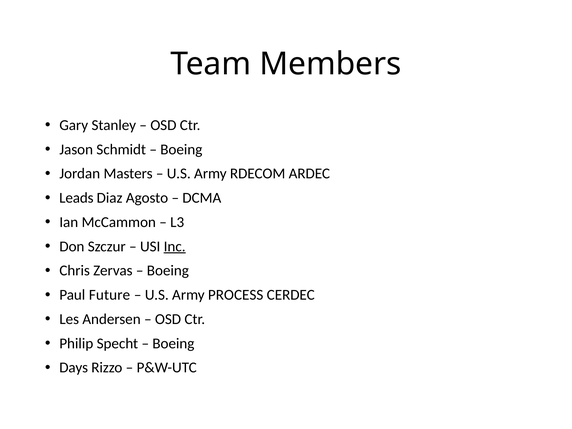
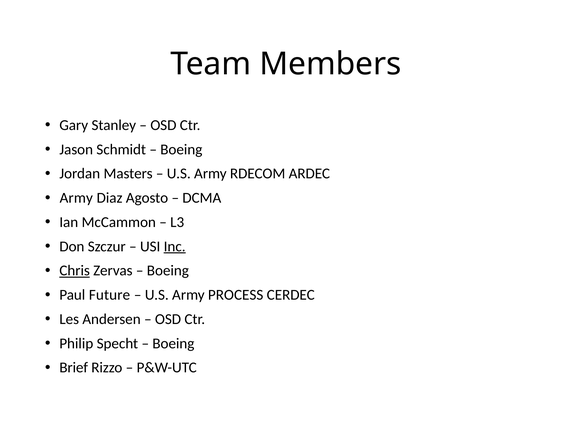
Leads: Leads -> Army (76, 198)
Chris underline: none -> present (75, 271)
Days: Days -> Brief (74, 368)
